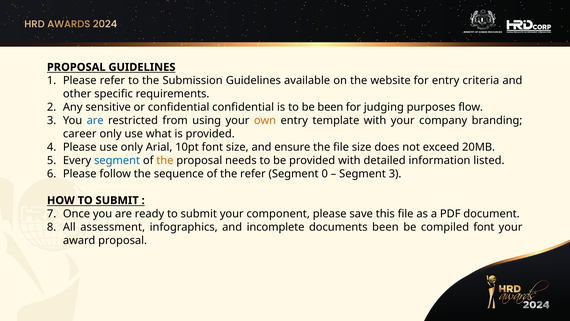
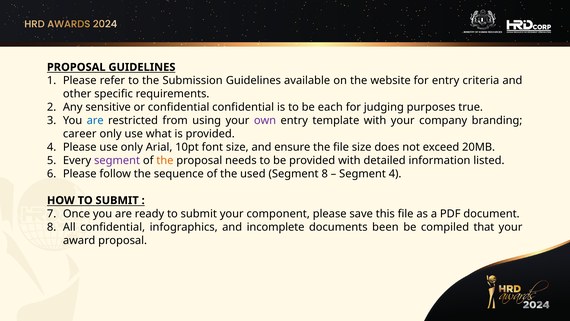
be been: been -> each (330, 107)
flow: flow -> true (471, 107)
own colour: orange -> purple (265, 120)
segment colour: blue -> purple (117, 160)
the refer: refer -> used (253, 174)
Segment 0: 0 -> 8 (325, 174)
Segment 3: 3 -> 4 (395, 174)
All assessment: assessment -> confidential (113, 227)
compiled font: font -> that (484, 227)
